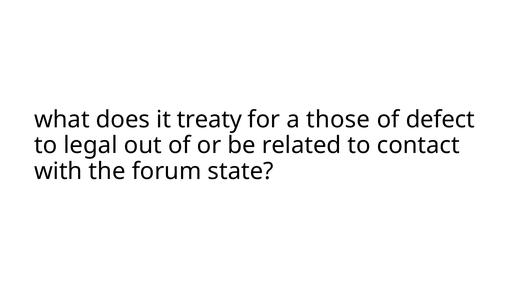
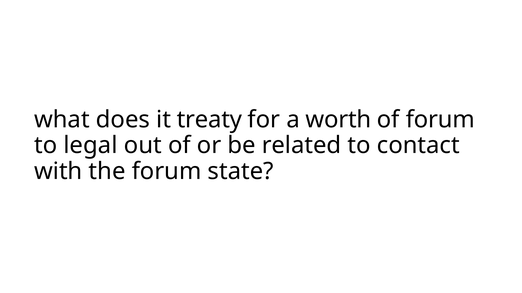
those: those -> worth (338, 120)
of defect: defect -> forum (440, 120)
